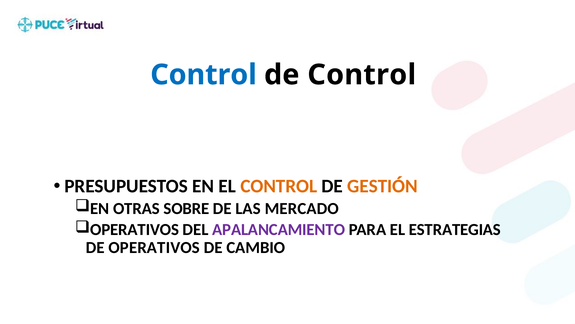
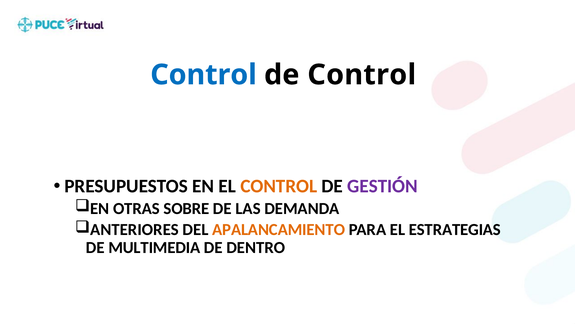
GESTIÓN colour: orange -> purple (382, 186)
MERCADO: MERCADO -> DEMANDA (302, 208)
OPERATIVOS: OPERATIVOS -> ANTERIORES (134, 229)
APALANCAMIENTO colour: purple -> orange (279, 229)
DE OPERATIVOS: OPERATIVOS -> MULTIMEDIA (154, 247)
CAMBIO: CAMBIO -> DENTRO (256, 247)
